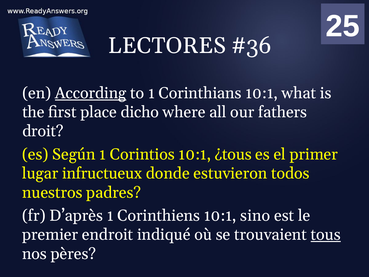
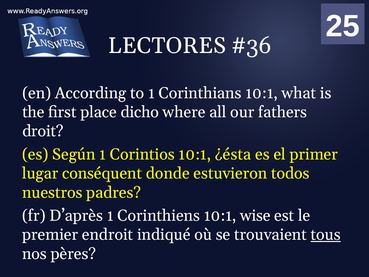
According underline: present -> none (91, 93)
¿tous: ¿tous -> ¿ésta (233, 154)
infructueux: infructueux -> conséquent (102, 173)
sino: sino -> wise (255, 215)
